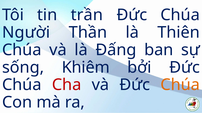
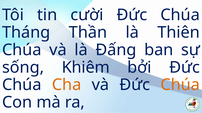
trần: trần -> cười (87, 15)
Người: Người -> Tháng (26, 33)
Cha colour: red -> orange (67, 85)
